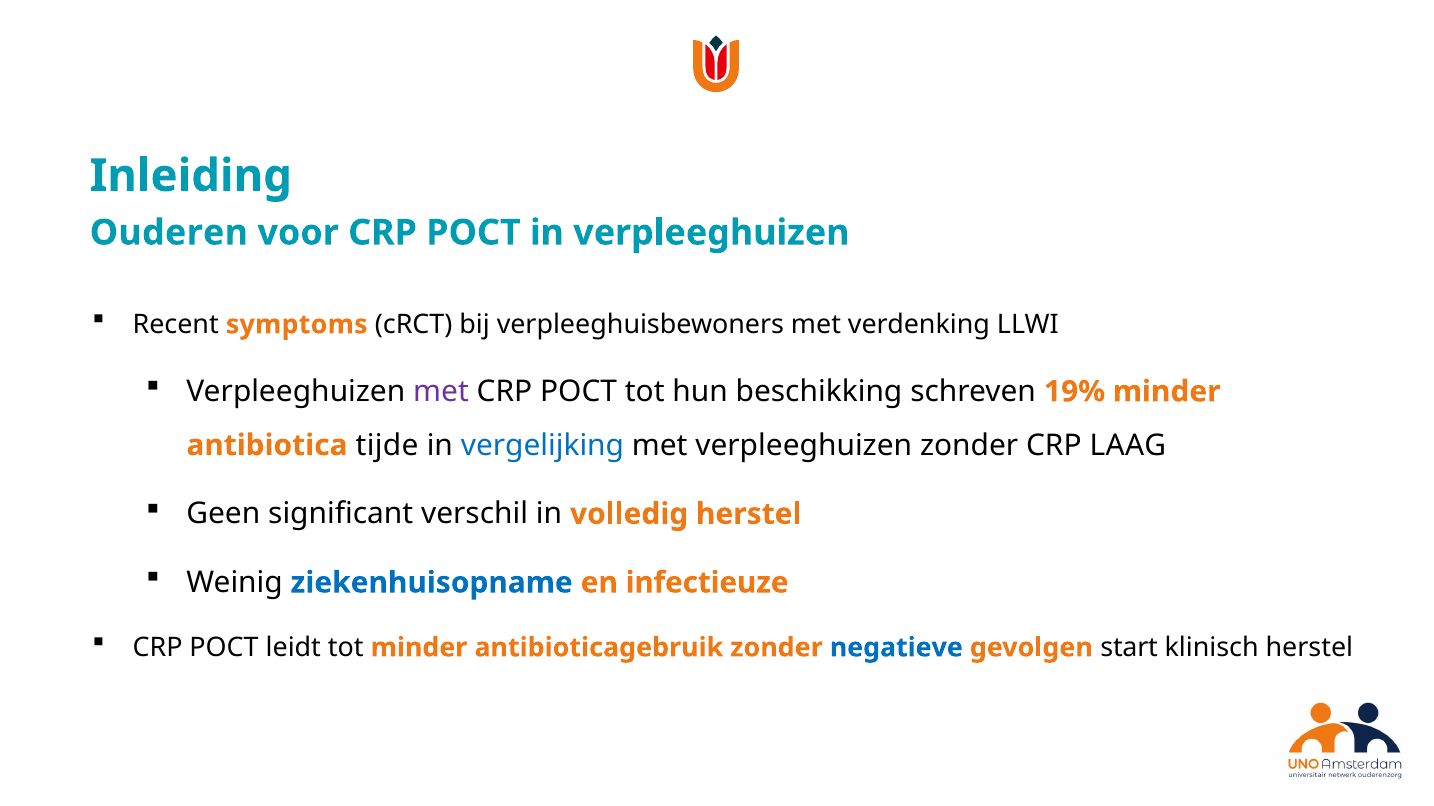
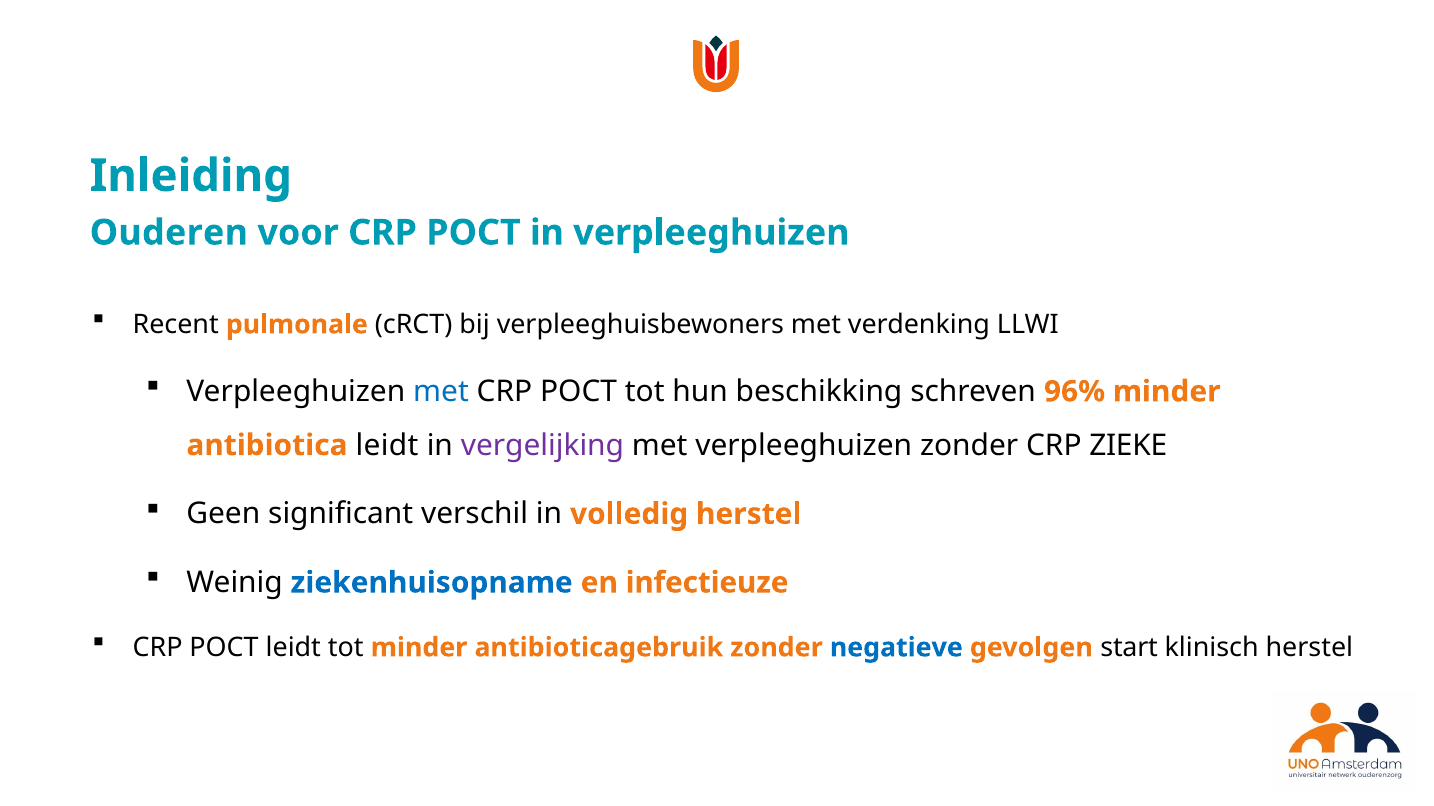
symptoms: symptoms -> pulmonale (297, 325)
met colour: purple -> blue (441, 392)
19%: 19% -> 96% (1075, 392)
antibiotica tijde: tijde -> leidt (387, 446)
vergelijking colour: blue -> purple (542, 446)
LAAG: LAAG -> ZIEKE (1128, 446)
